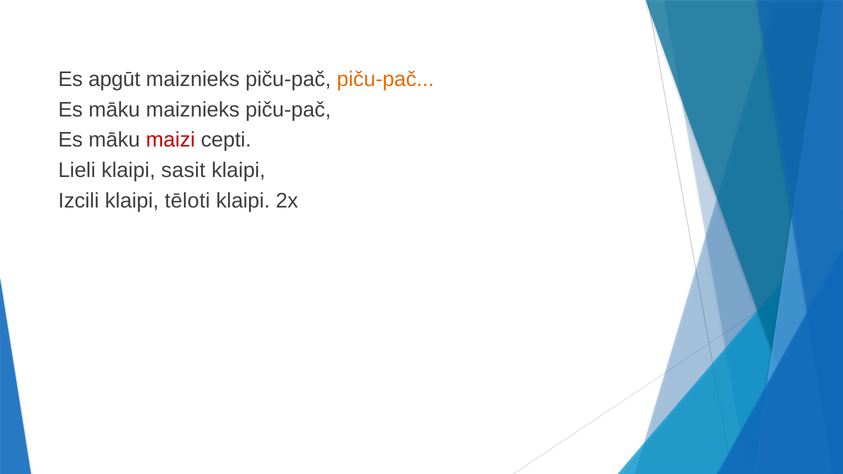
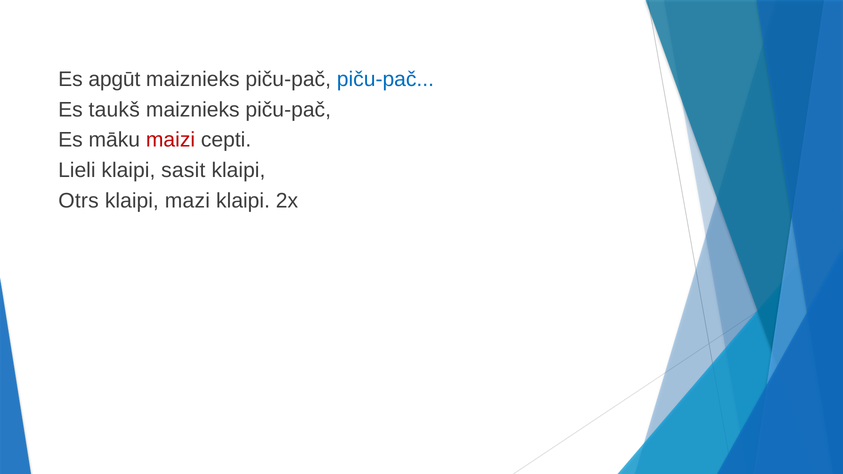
piču-pač colour: orange -> blue (385, 79)
māku: māku -> taukš (114, 110)
Izcili: Izcili -> Otrs (79, 201)
tēloti: tēloti -> mazi (187, 201)
